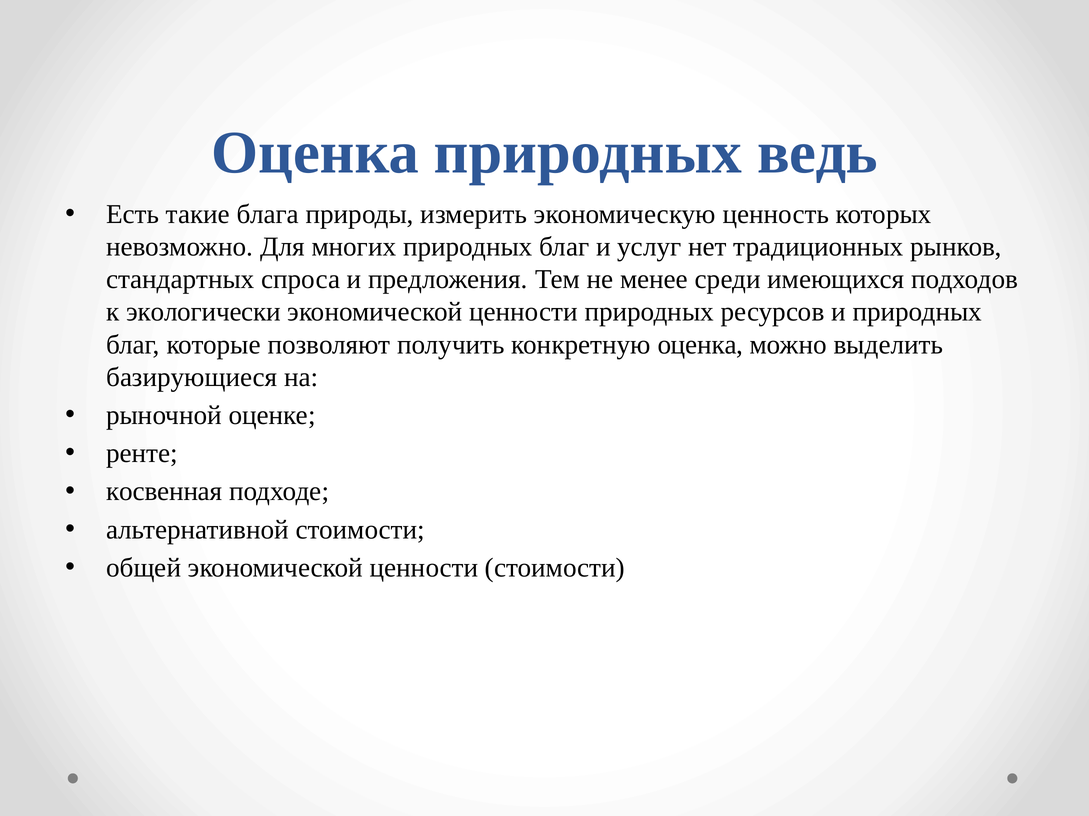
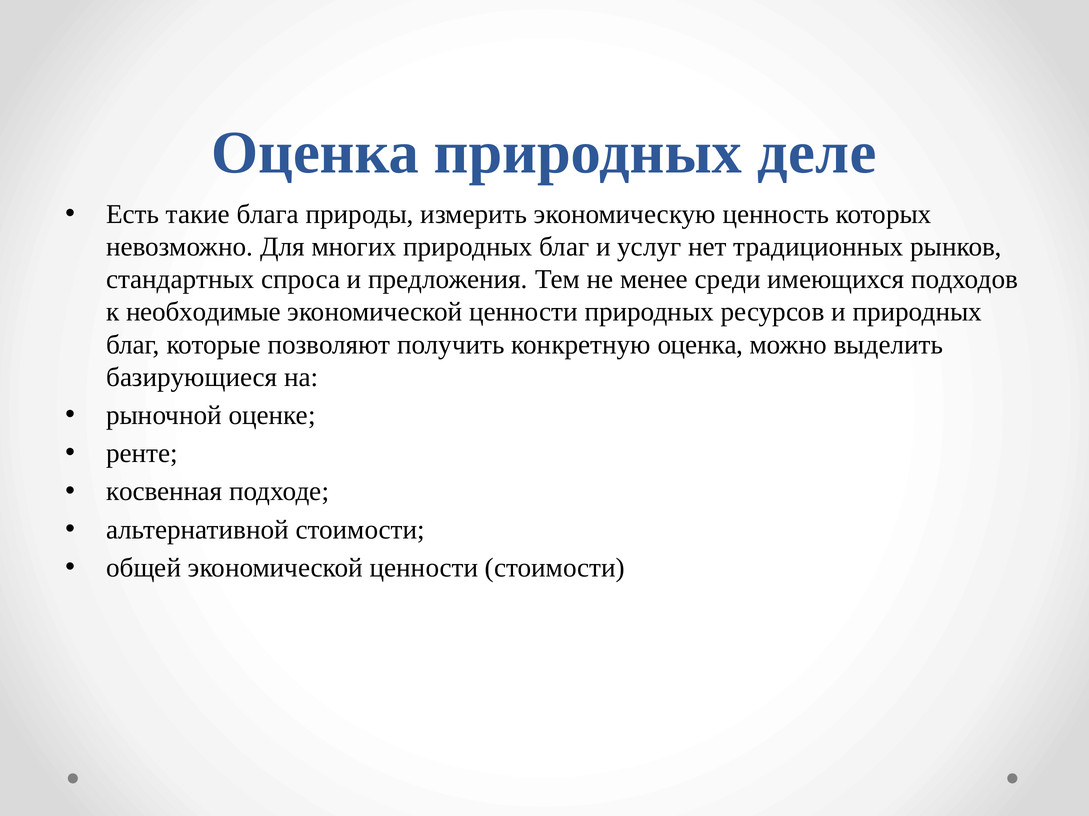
ведь: ведь -> деле (817, 153)
экологически: экологически -> необходимые (204, 312)
